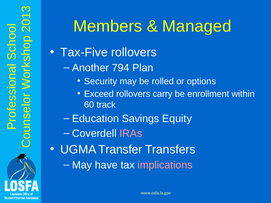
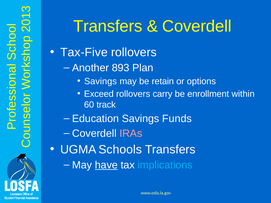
Members: Members -> Transfers (108, 26)
Managed: Managed -> Coverdell (197, 26)
794: 794 -> 893 (121, 68)
Security: Security -> Savings (101, 81)
rolled: rolled -> retain (163, 81)
Equity: Equity -> Funds (177, 119)
Transfer: Transfer -> Schools (120, 150)
have underline: none -> present (106, 165)
implications colour: pink -> light blue (165, 165)
